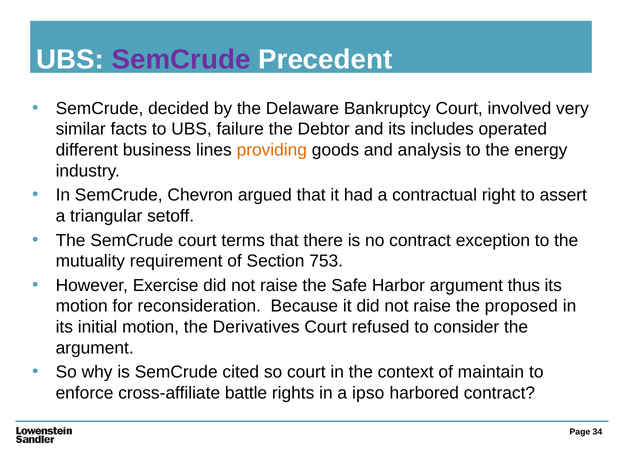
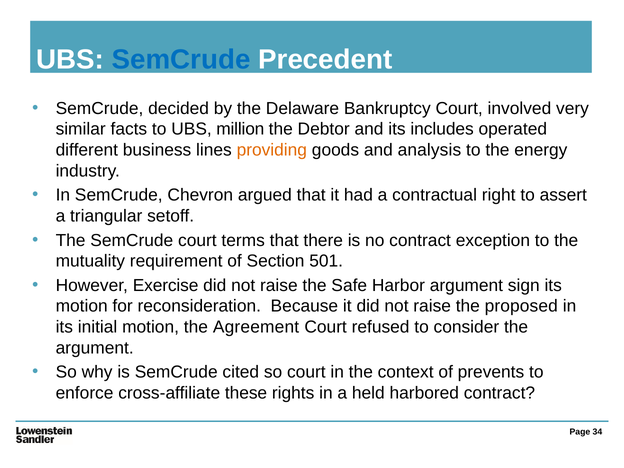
SemCrude colour: purple -> blue (181, 59)
failure: failure -> million (240, 129)
753: 753 -> 501 (326, 261)
thus: thus -> sign (524, 285)
Derivatives: Derivatives -> Agreement (256, 327)
maintain: maintain -> prevents (491, 372)
battle: battle -> these (246, 393)
ipso: ipso -> held (368, 393)
